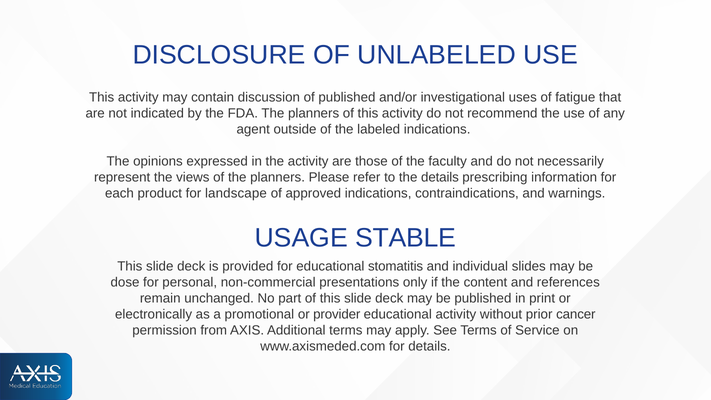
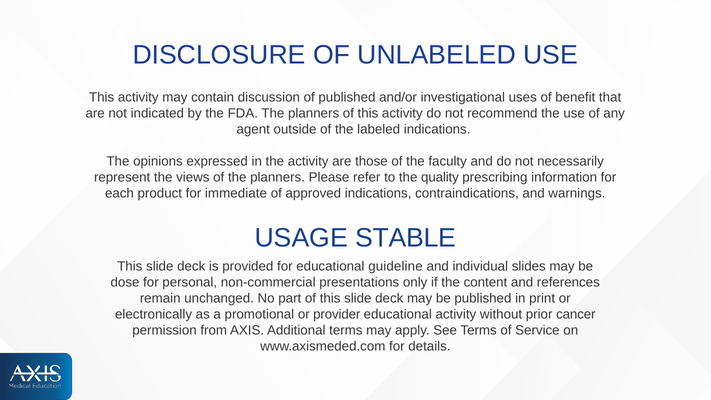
fatigue: fatigue -> benefit (575, 97)
the details: details -> quality (440, 177)
landscape: landscape -> immediate (236, 193)
stomatitis: stomatitis -> guideline (395, 266)
